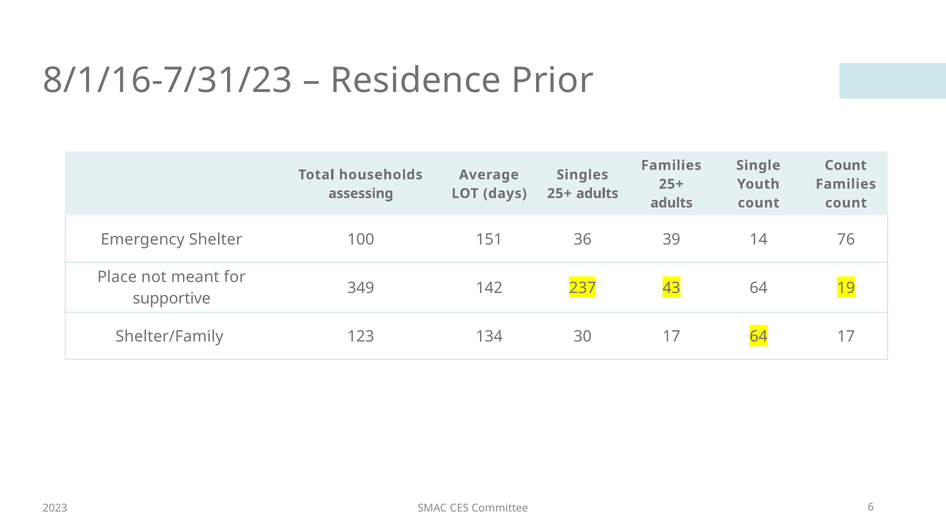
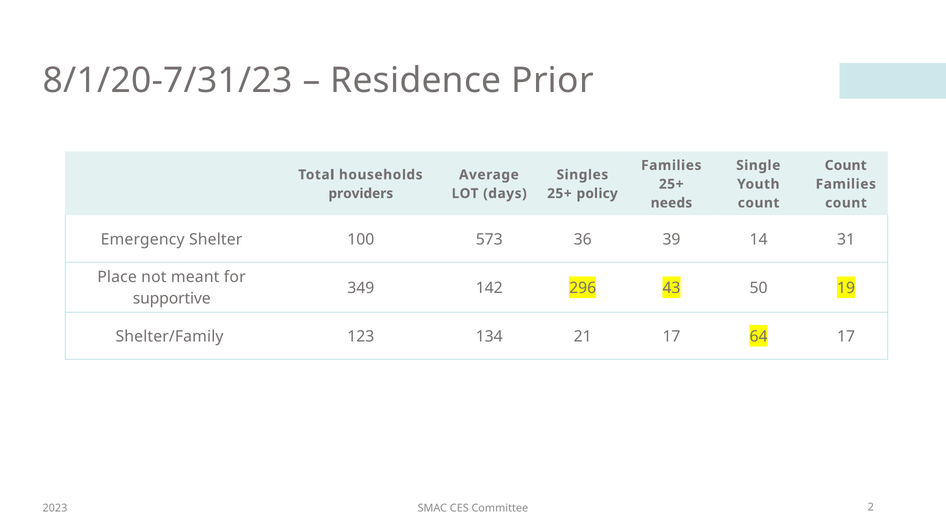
8/1/16-7/31/23: 8/1/16-7/31/23 -> 8/1/20-7/31/23 (168, 81)
assessing: assessing -> providers (361, 194)
adults: adults -> policy (597, 194)
adults: adults -> needs (671, 203)
151: 151 -> 573 (489, 240)
76: 76 -> 31 (846, 240)
237: 237 -> 296 (583, 288)
43 64: 64 -> 50 (759, 288)
30: 30 -> 21 (583, 336)
6: 6 -> 2 (871, 507)
